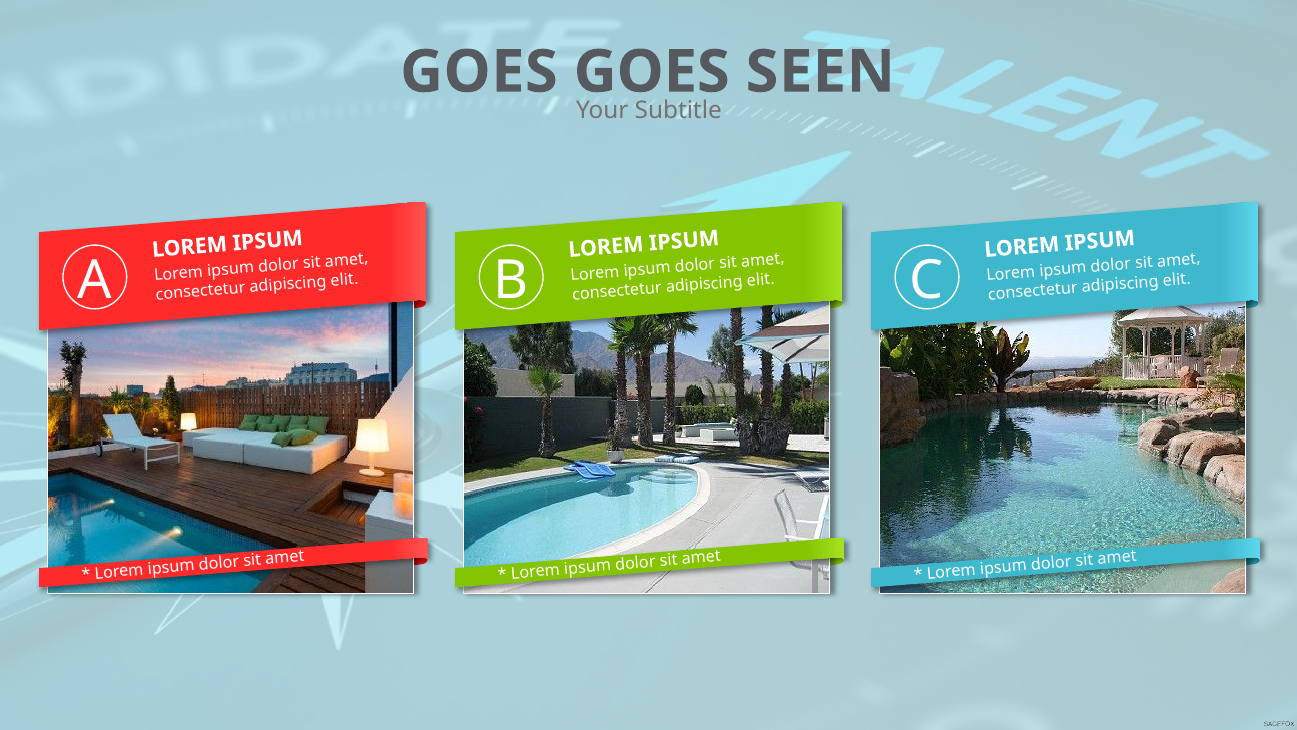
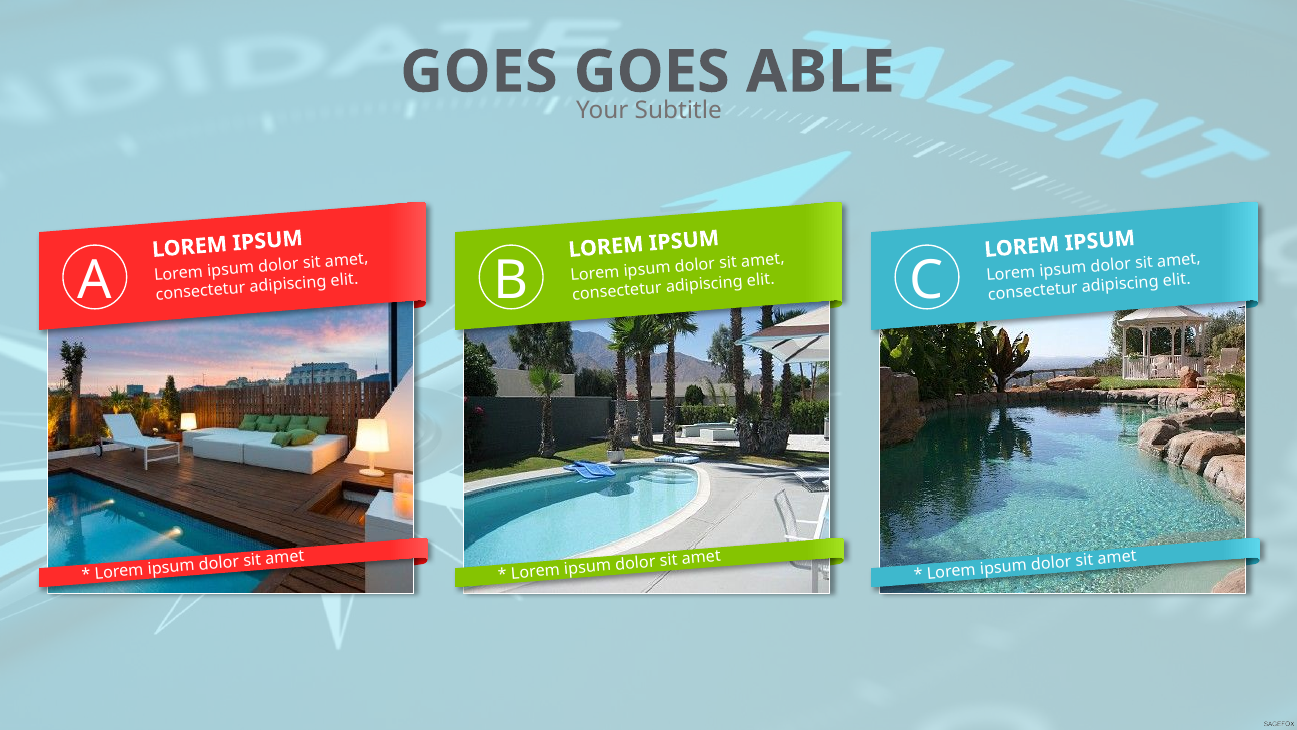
SEEN: SEEN -> ABLE (820, 72)
